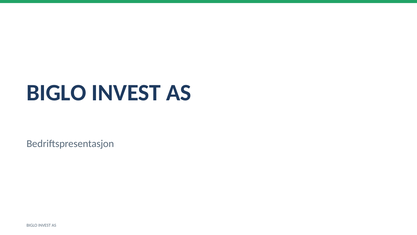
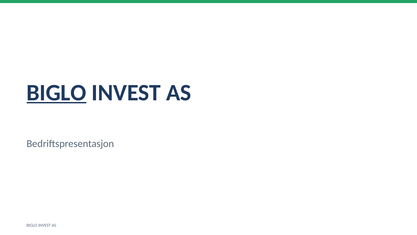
BIGLO underline: none -> present (56, 92)
